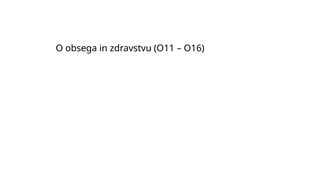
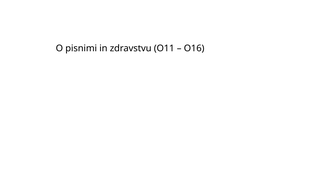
obsega: obsega -> pisnimi (81, 48)
